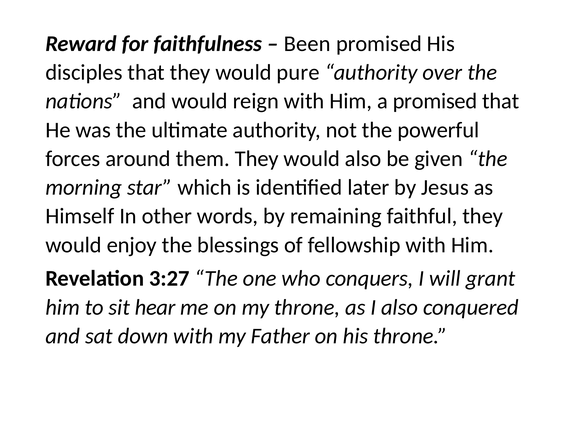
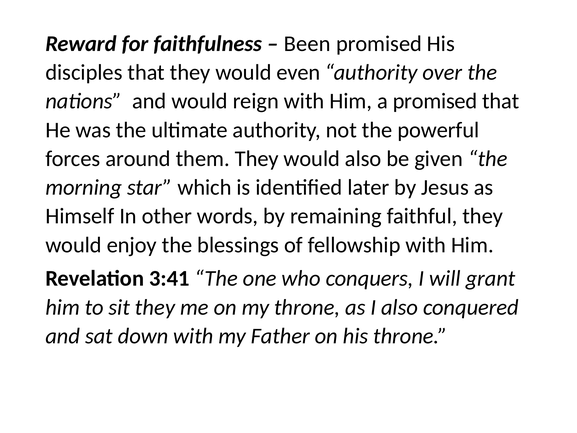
pure: pure -> even (298, 72)
3:27: 3:27 -> 3:41 (169, 278)
sit hear: hear -> they (155, 307)
